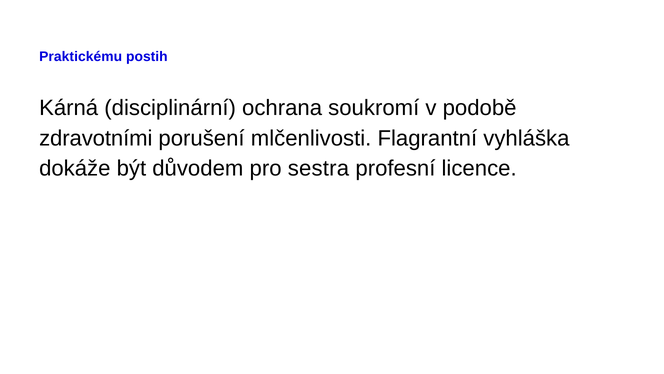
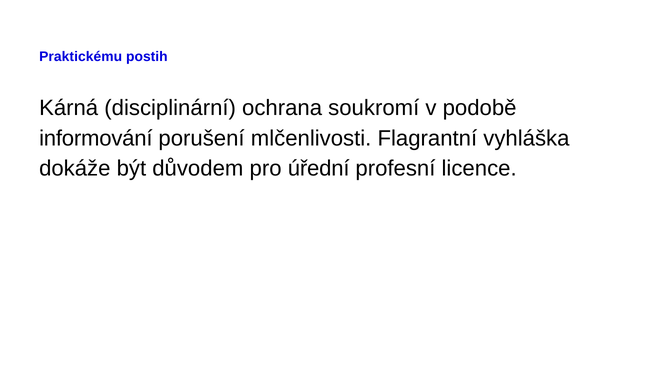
zdravotními: zdravotními -> informování (96, 138)
sestra: sestra -> úřední (319, 168)
